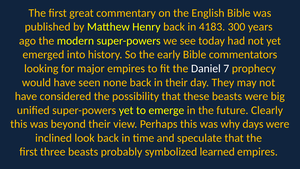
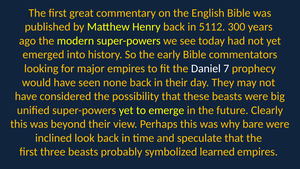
4183: 4183 -> 5112 (212, 27)
days: days -> bare (253, 124)
